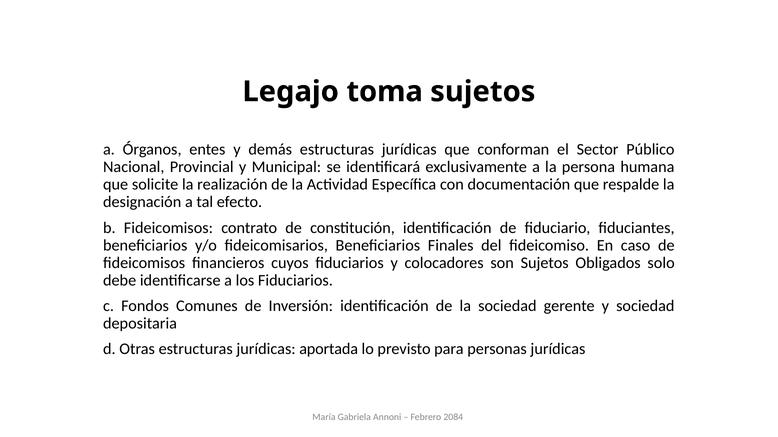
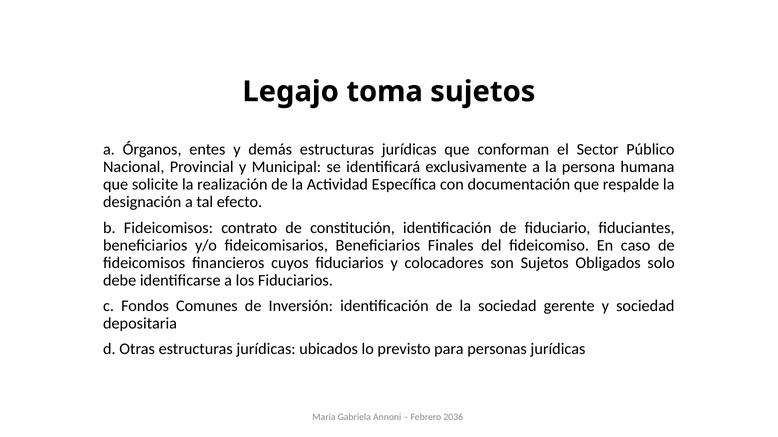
aportada: aportada -> ubicados (329, 349)
2084: 2084 -> 2036 (453, 418)
